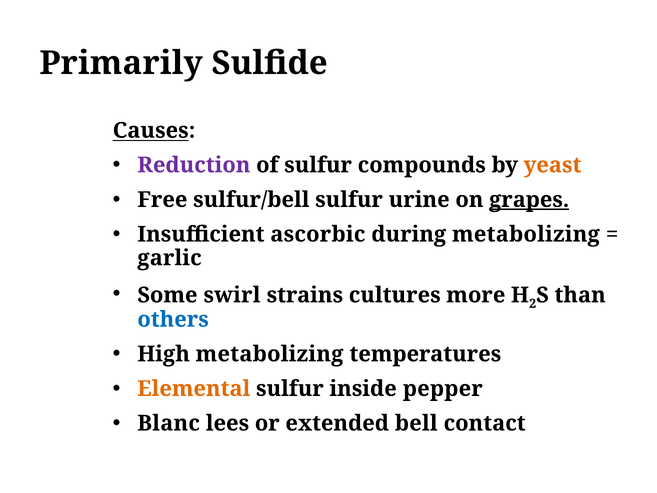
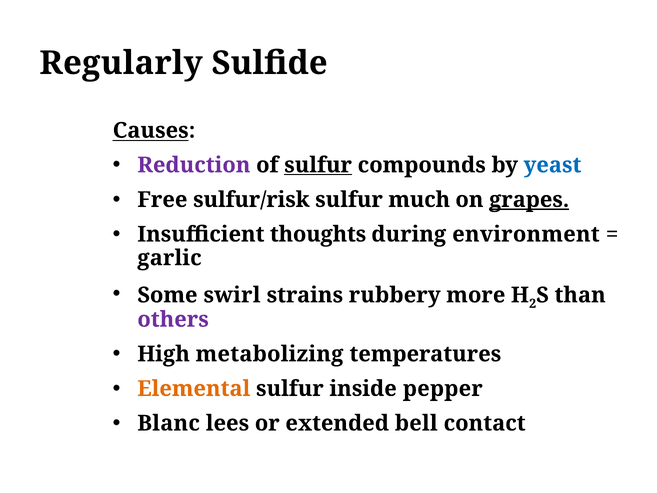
Primarily: Primarily -> Regularly (121, 63)
sulfur underline: none -> present (318, 165)
yeast colour: orange -> blue (552, 165)
sulfur/bell: sulfur/bell -> sulfur/risk (251, 200)
urine: urine -> much (419, 200)
ascorbic: ascorbic -> thoughts (318, 234)
during metabolizing: metabolizing -> environment (526, 234)
cultures: cultures -> rubbery (395, 295)
others colour: blue -> purple (173, 319)
